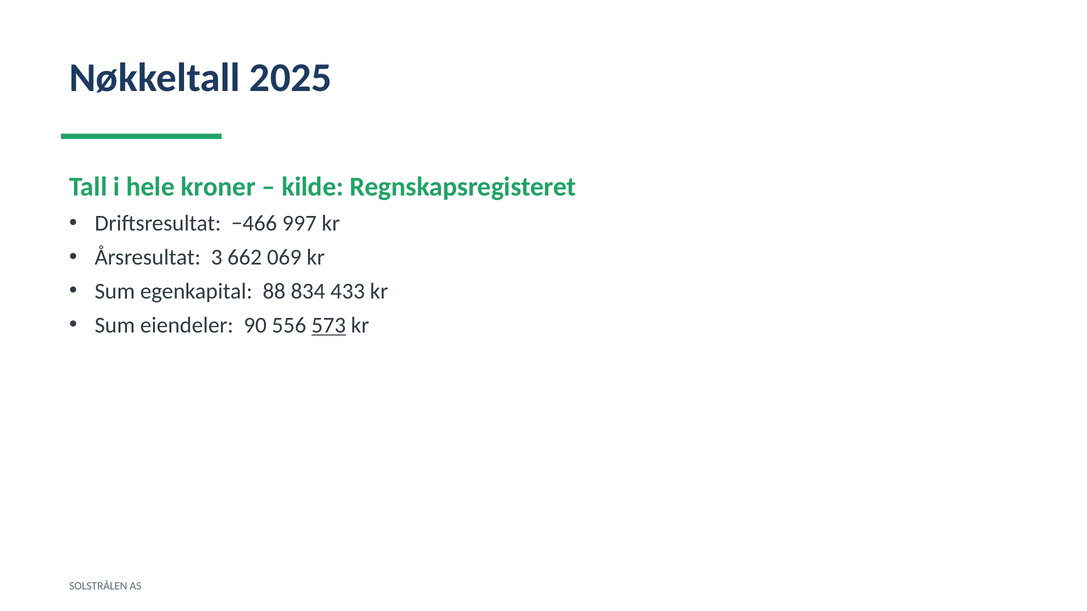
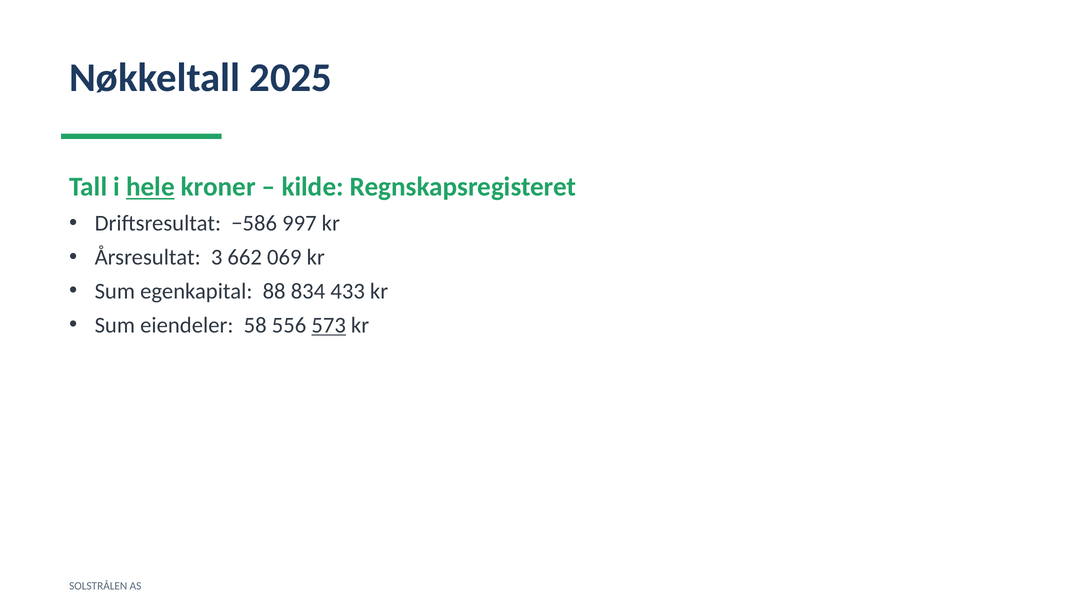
hele underline: none -> present (150, 187)
−466: −466 -> −586 (254, 224)
90: 90 -> 58 (255, 325)
